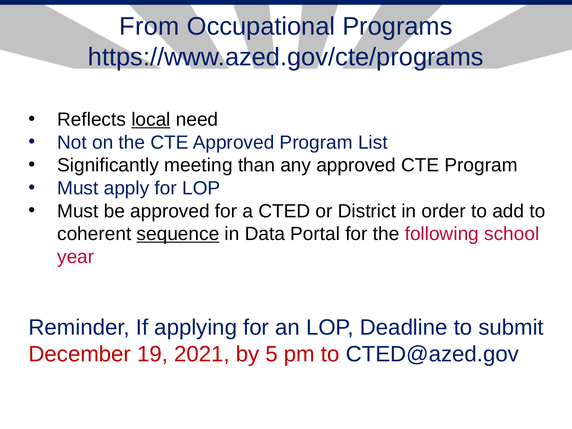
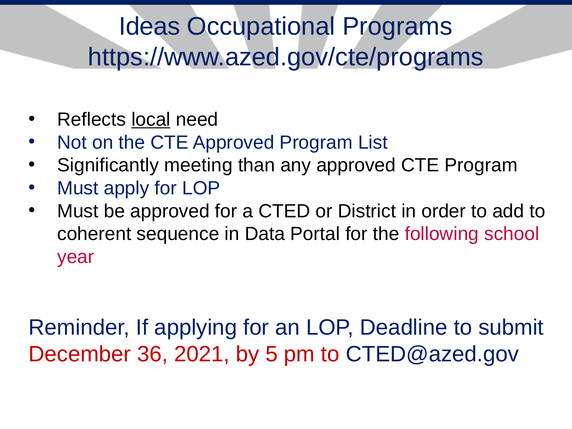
From: From -> Ideas (150, 27)
sequence underline: present -> none (178, 234)
19: 19 -> 36 (153, 354)
